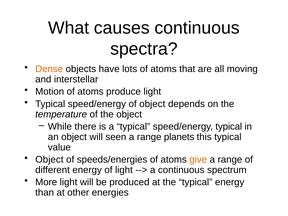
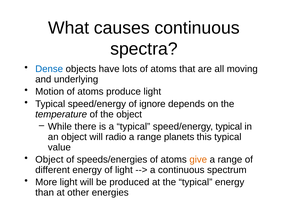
Dense colour: orange -> blue (49, 69)
interstellar: interstellar -> underlying (76, 79)
of object: object -> ignore (152, 104)
seen: seen -> radio (116, 137)
